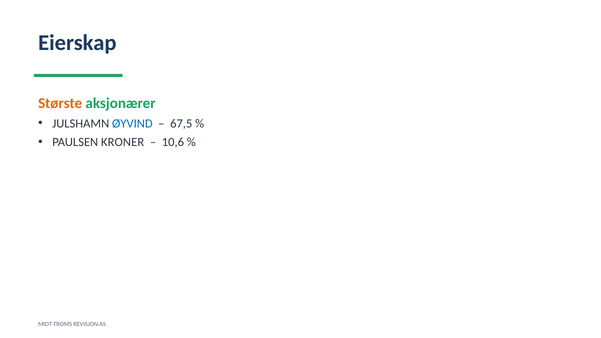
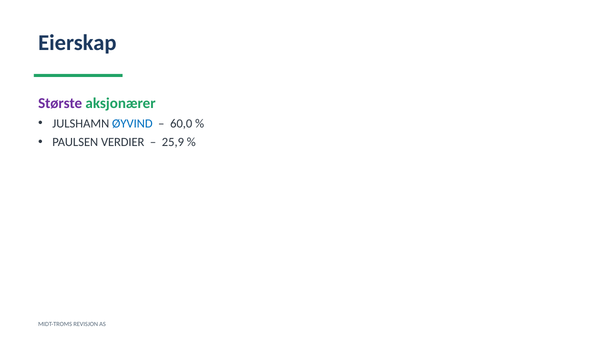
Største colour: orange -> purple (60, 103)
67,5: 67,5 -> 60,0 (181, 124)
KRONER: KRONER -> VERDIER (123, 142)
10,6: 10,6 -> 25,9 (173, 142)
